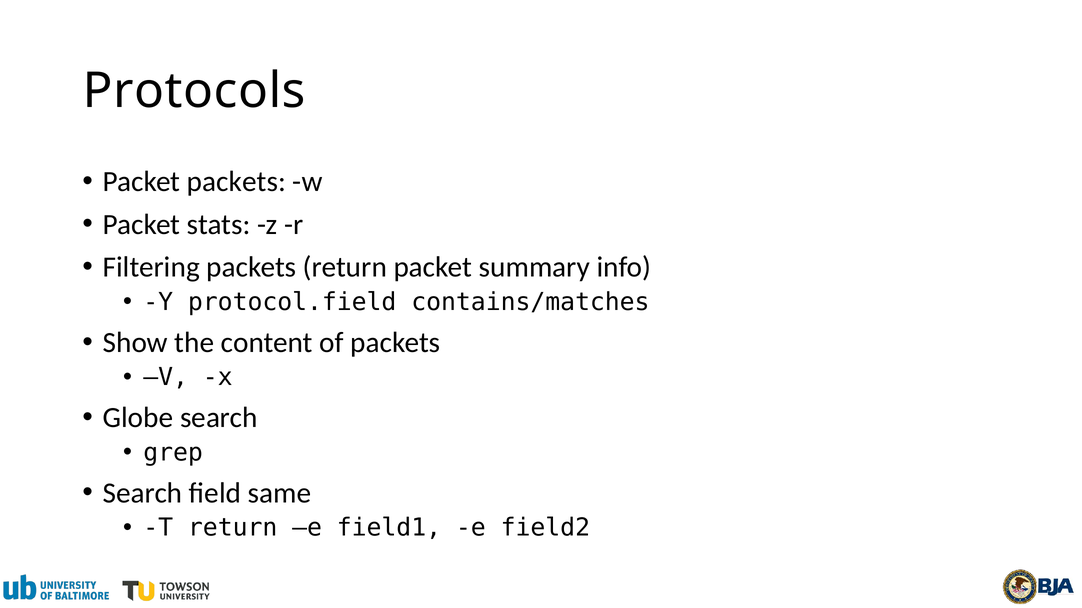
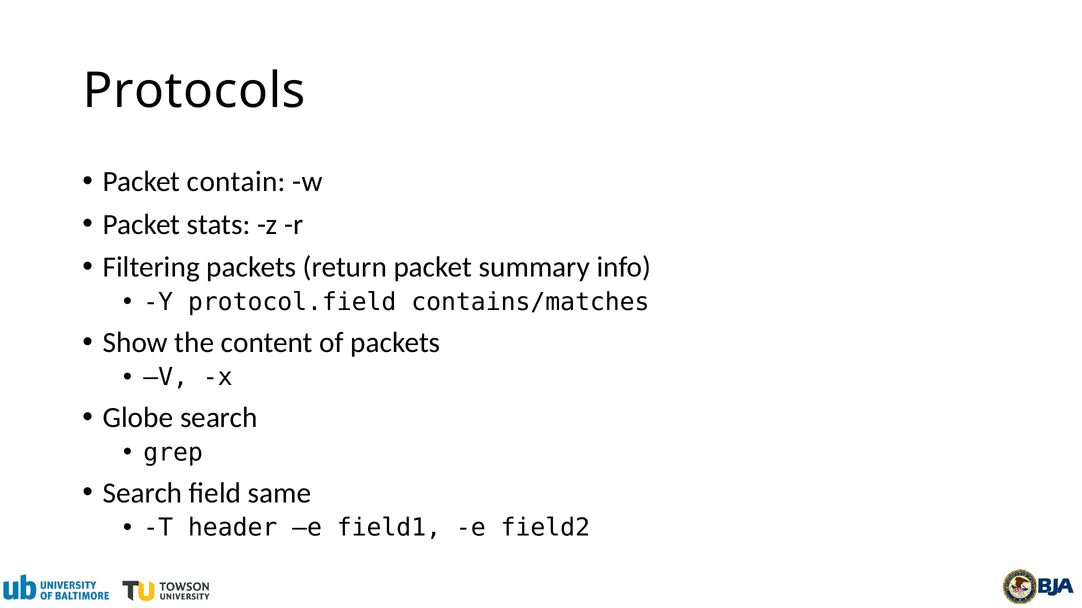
Packet packets: packets -> contain (236, 182)
T return: return -> header (233, 528)
